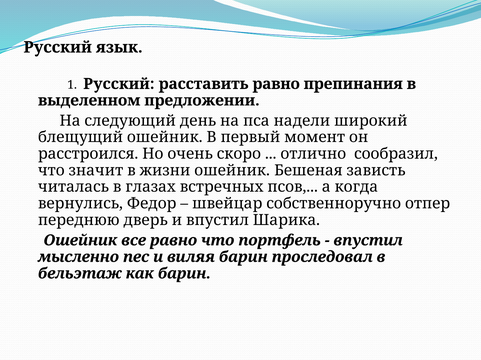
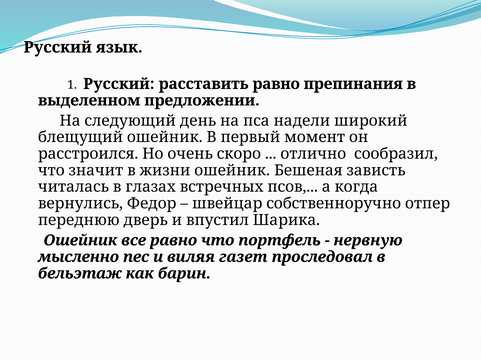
впустил: впустил -> нервную (368, 241)
виляя барин: барин -> газет (243, 257)
